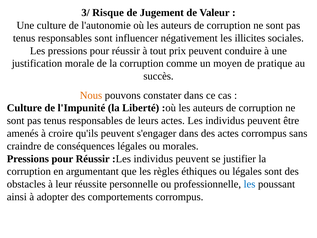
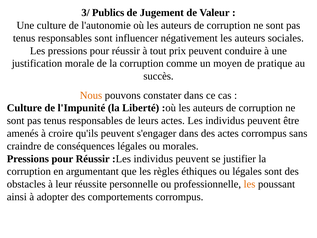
Risque: Risque -> Publics (108, 13)
négativement les illicites: illicites -> auteurs (250, 38)
les colour: blue -> orange (250, 184)
